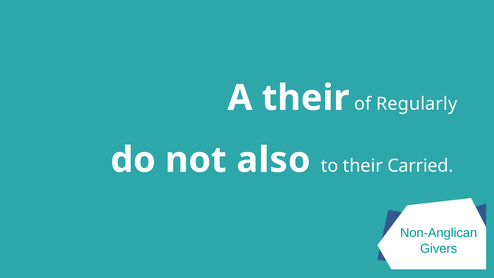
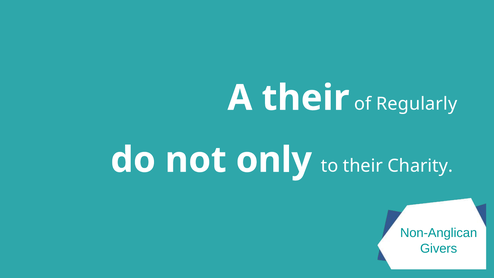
also: also -> only (274, 160)
Carried: Carried -> Charity (420, 166)
